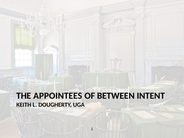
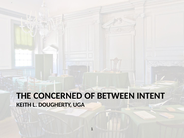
APPOINTEES: APPOINTEES -> CONCERNED (58, 96)
